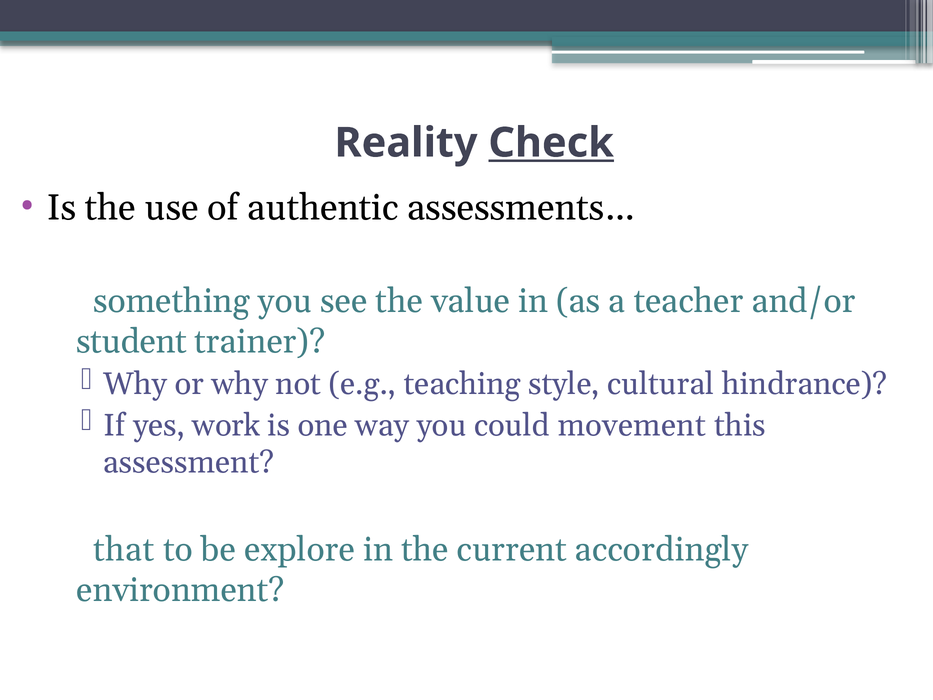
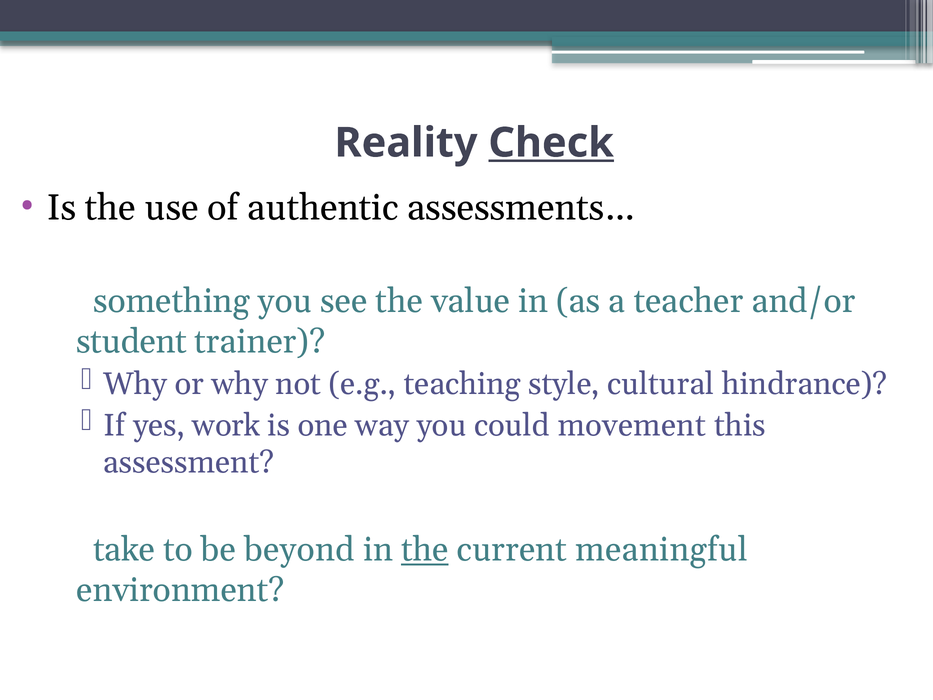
that: that -> take (124, 550)
explore: explore -> beyond (299, 550)
the underline: none -> present (425, 550)
accordingly: accordingly -> meaningful (662, 550)
